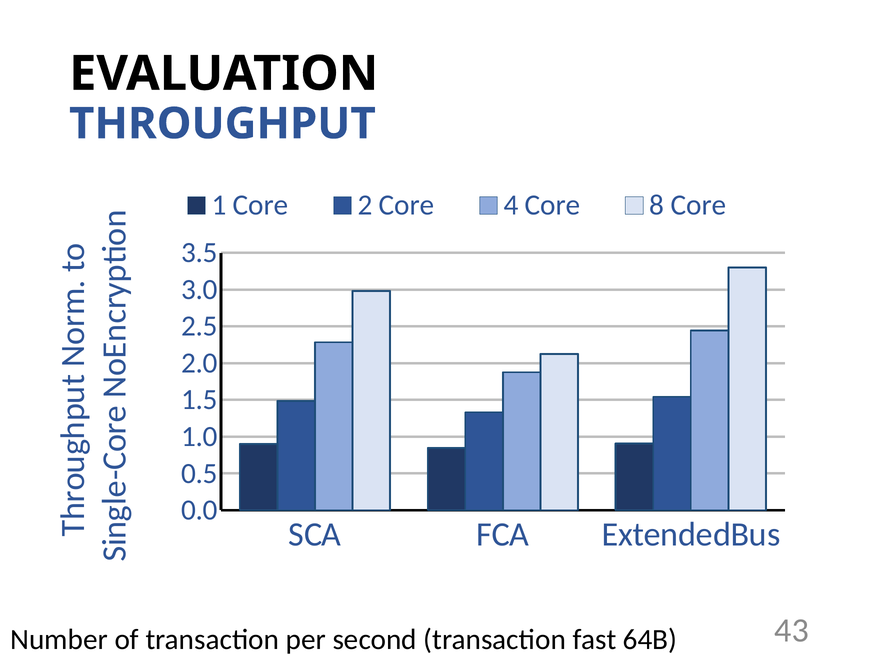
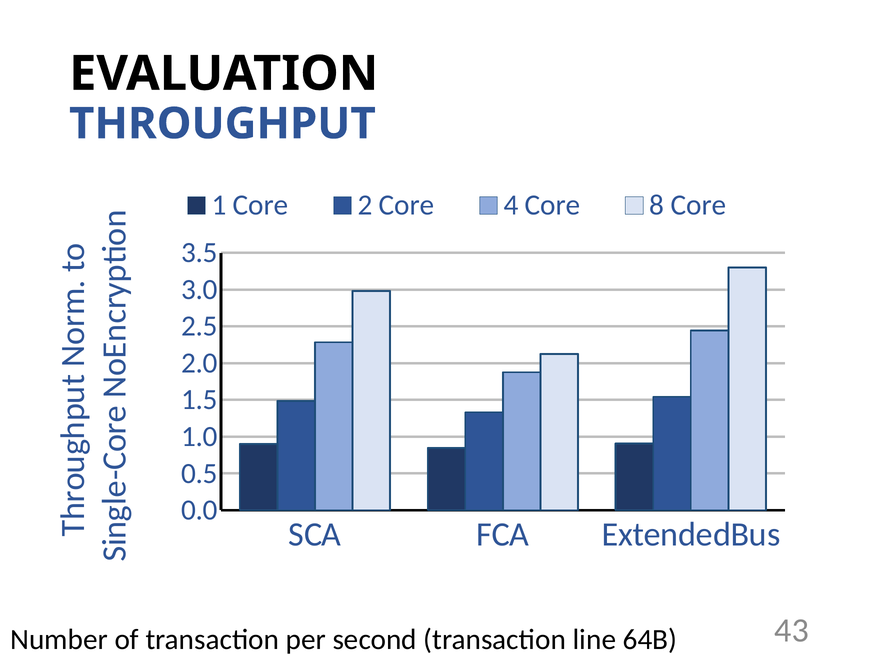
fast: fast -> line (594, 639)
